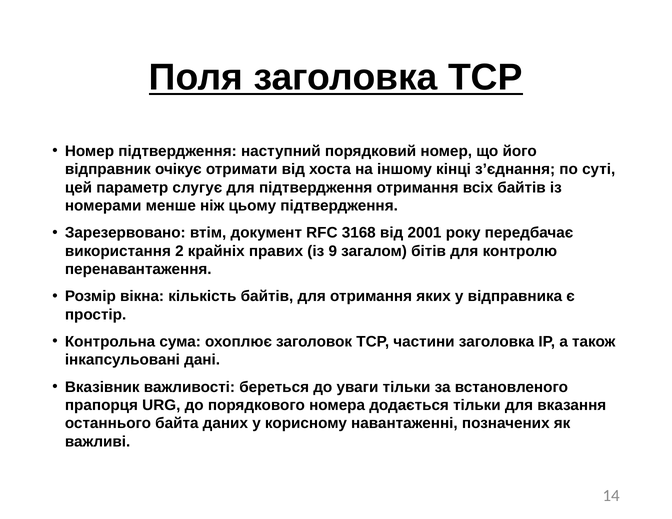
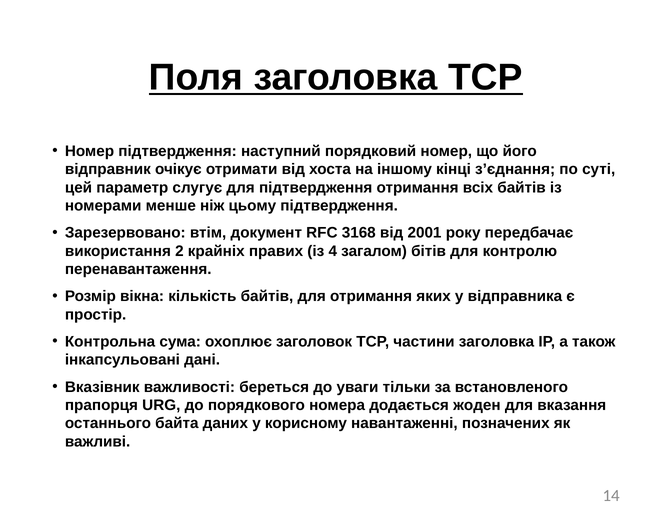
9: 9 -> 4 (333, 251)
додається тільки: тільки -> жоден (477, 405)
